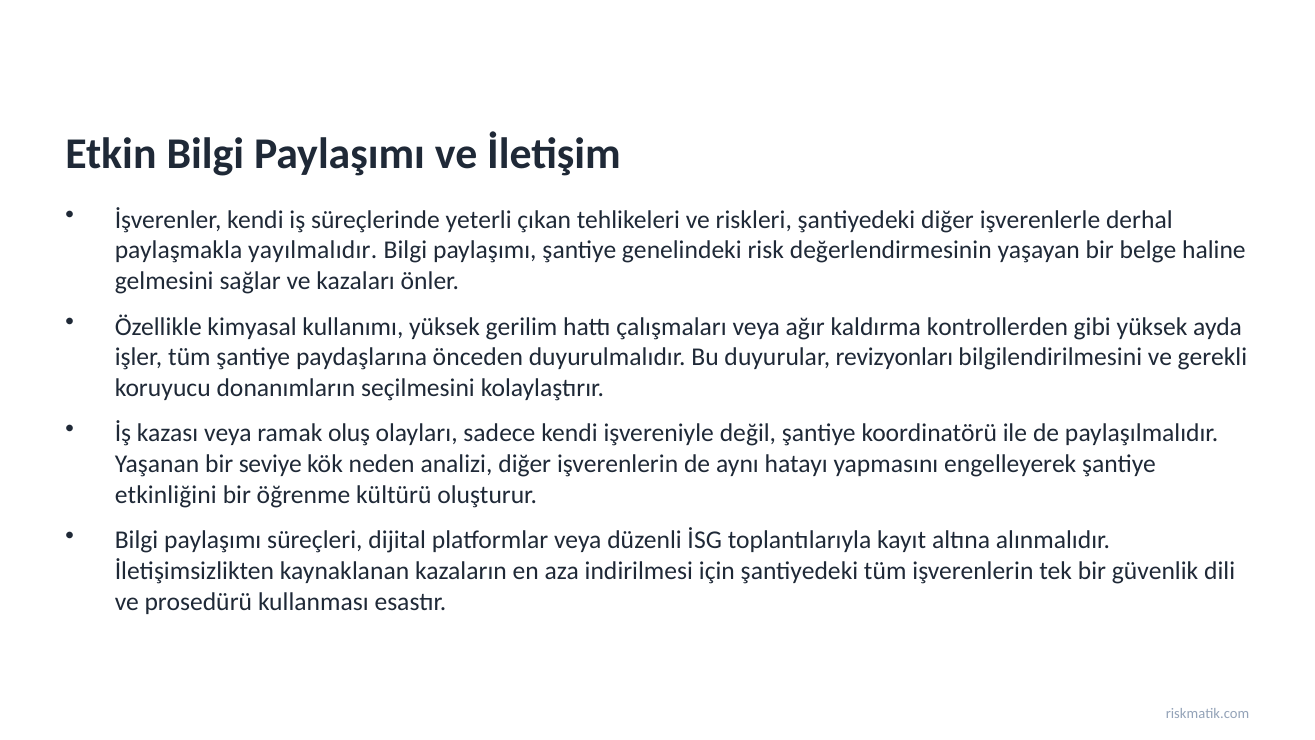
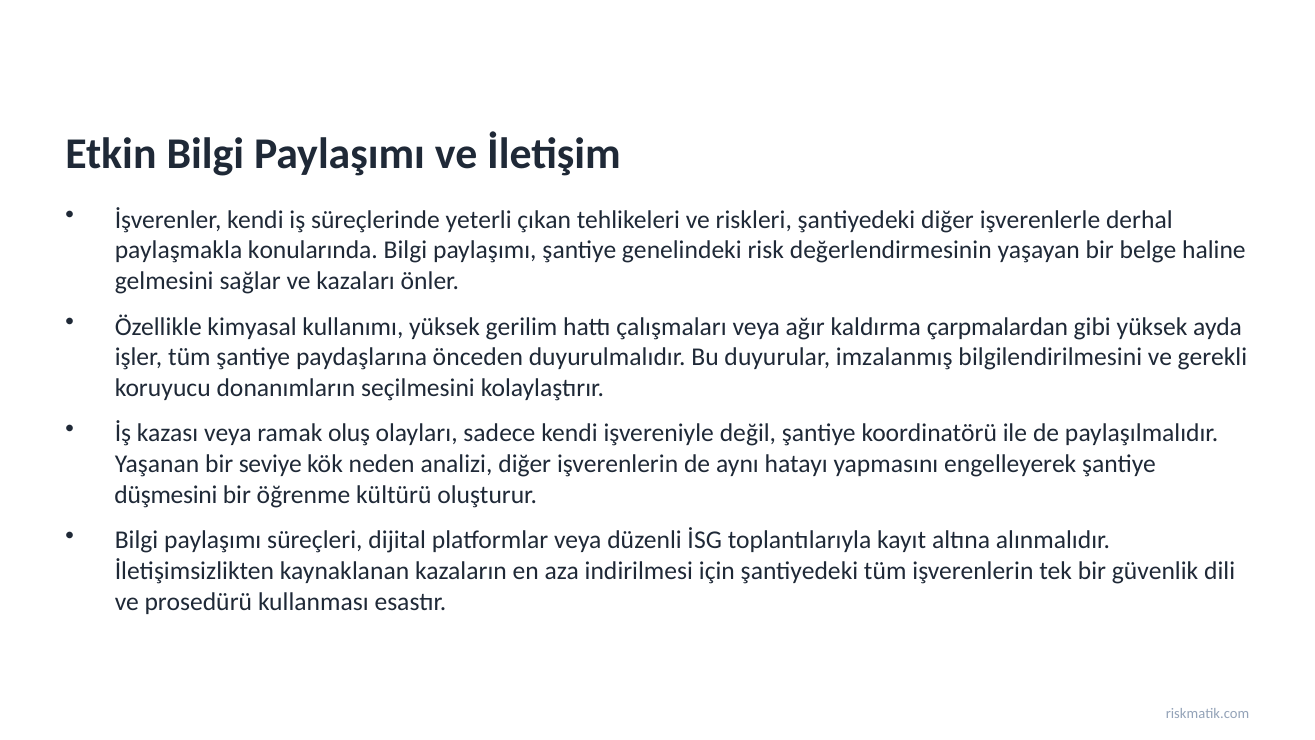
yayılmalıdır: yayılmalıdır -> konularında (313, 250)
kontrollerden: kontrollerden -> çarpmalardan (997, 327)
revizyonları: revizyonları -> imzalanmış (894, 357)
etkinliğini: etkinliğini -> düşmesini (166, 495)
